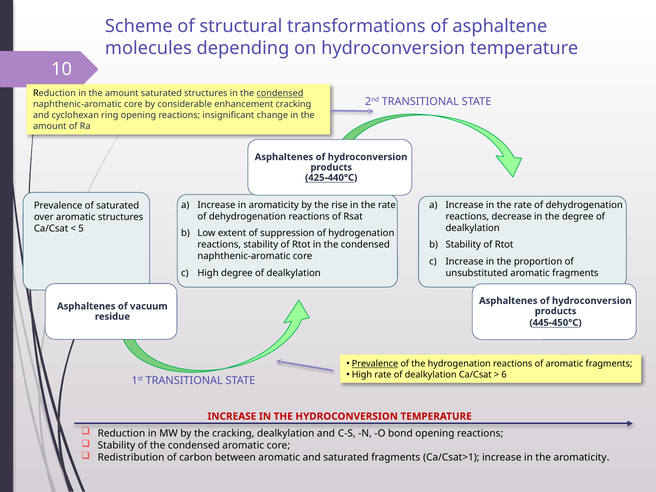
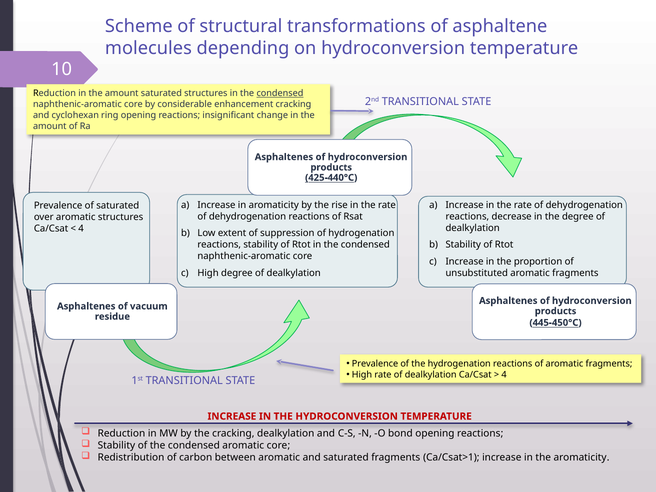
5: 5 -> 4 (81, 229)
Prevalence underline: present -> none (375, 364)
6: 6 -> 4 (504, 375)
